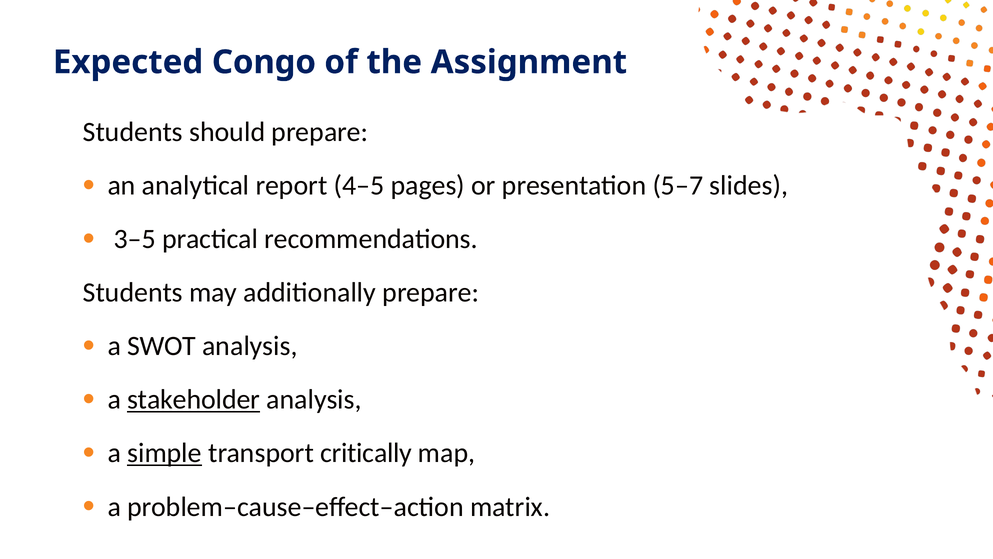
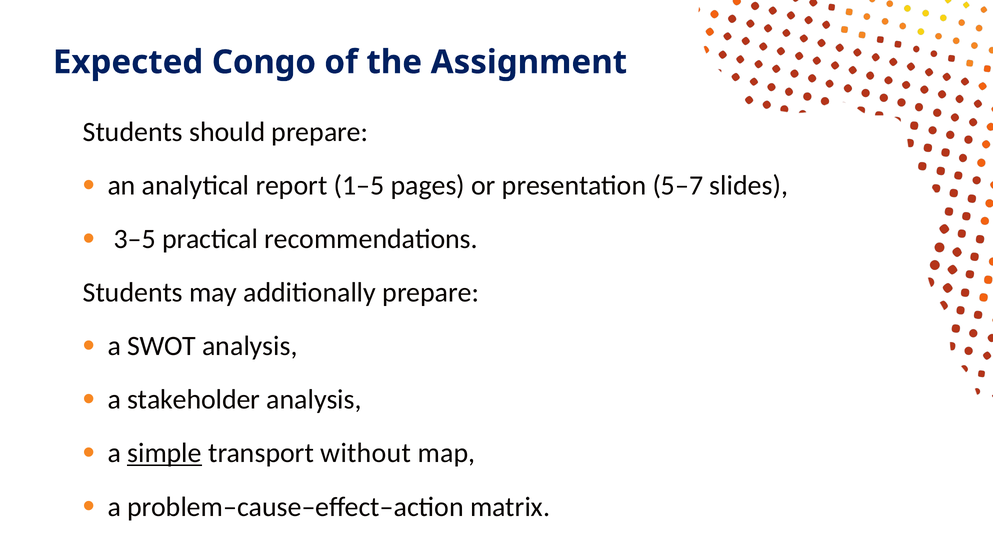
4–5: 4–5 -> 1–5 (359, 185)
stakeholder underline: present -> none (194, 399)
critically: critically -> without (366, 453)
